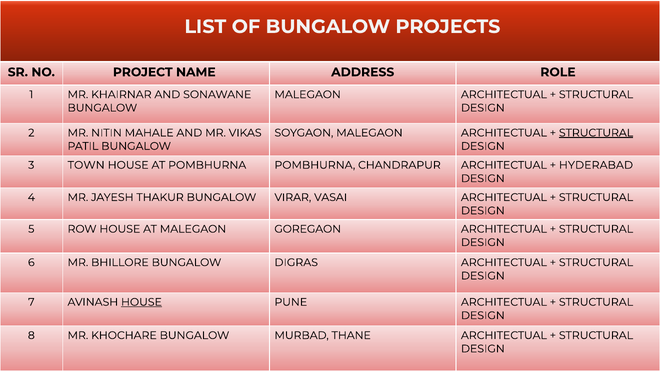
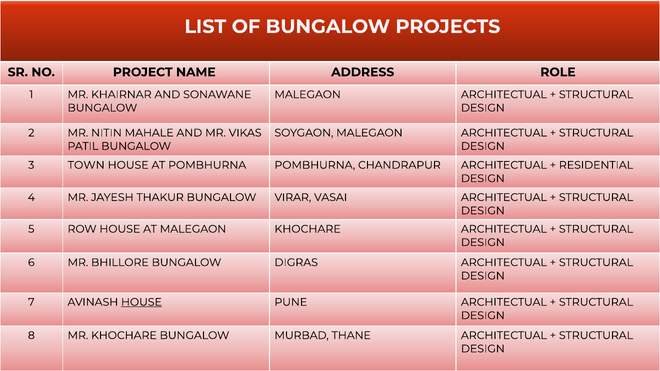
STRUCTURAL underline: present -> none (596, 133)
HYDERABAD: HYDERABAD -> RESIDENTIAL (596, 165)
MALEGAON GOREGAON: GOREGAON -> KHOCHARE (308, 229)
